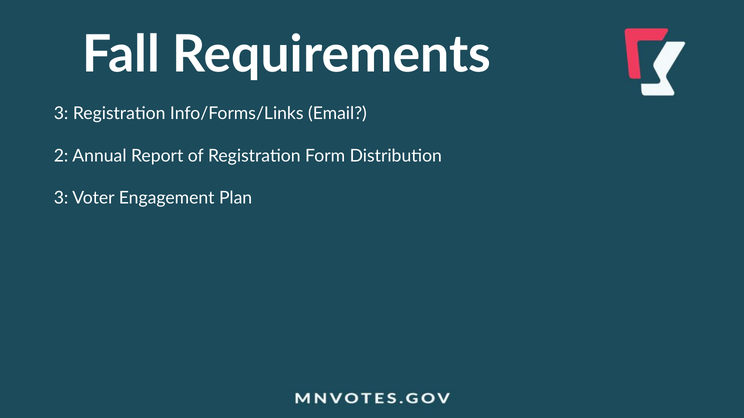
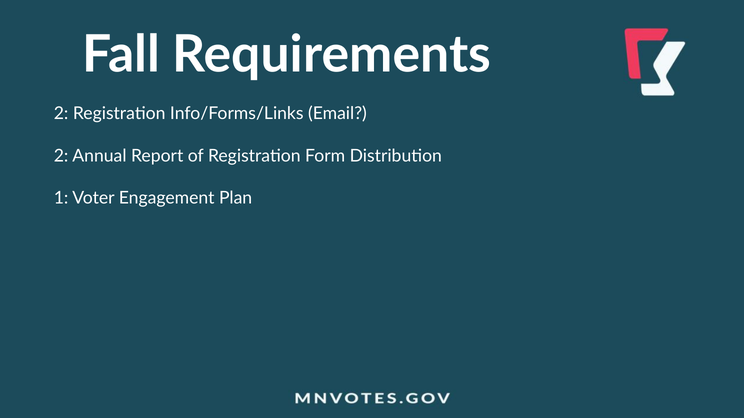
3: 3 -> 2 (61, 114)
3: 3 -> 1 (61, 198)
